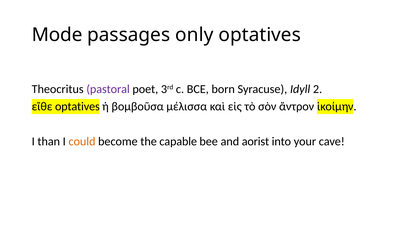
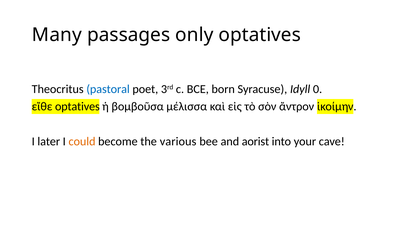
Mode: Mode -> Many (57, 35)
pastoral colour: purple -> blue (108, 89)
2: 2 -> 0 (318, 89)
than: than -> later (49, 141)
capable: capable -> various (178, 141)
